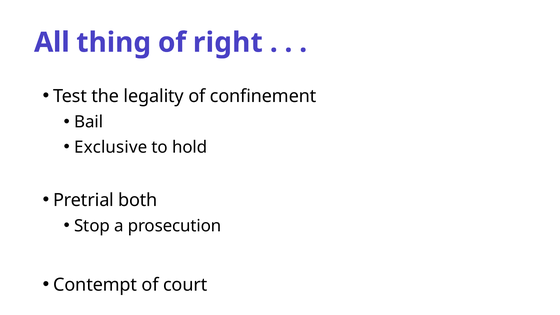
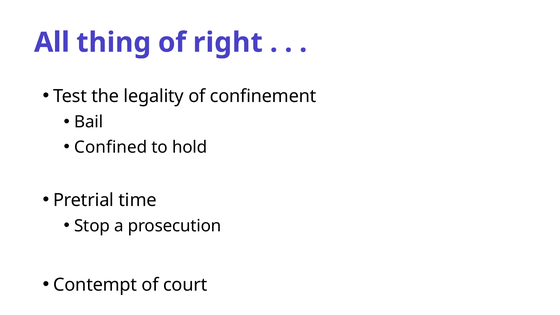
Exclusive: Exclusive -> Confined (111, 147)
both: both -> time (138, 200)
